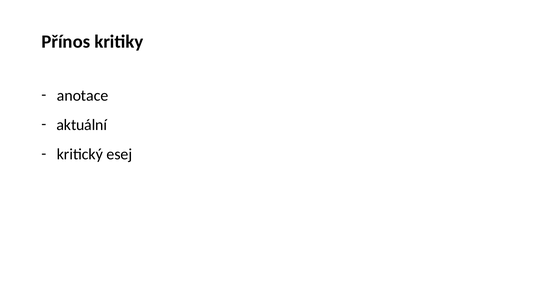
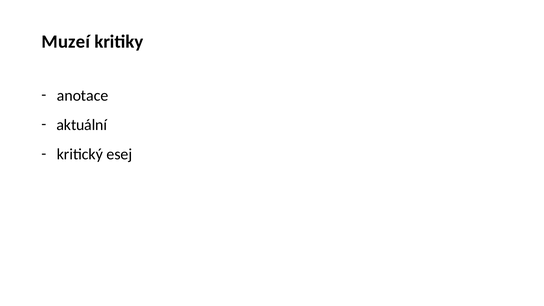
Přínos: Přínos -> Muzeí (66, 42)
